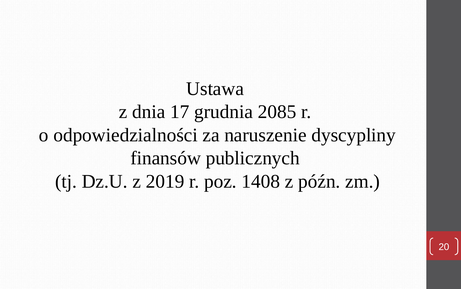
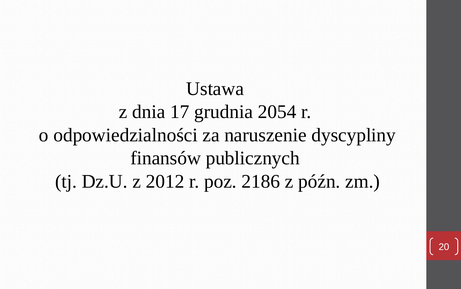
2085: 2085 -> 2054 (277, 112)
2019: 2019 -> 2012 (165, 181)
1408: 1408 -> 2186 (261, 181)
